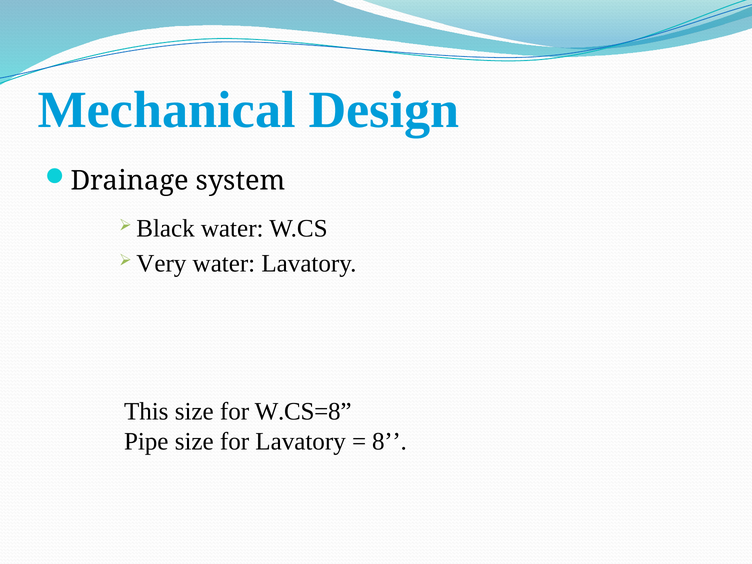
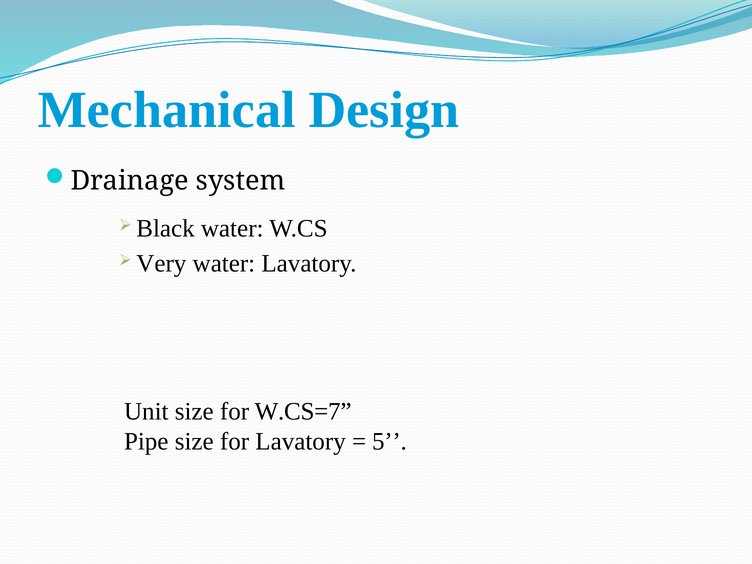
This: This -> Unit (146, 412)
W.CS=8: W.CS=8 -> W.CS=7 (303, 412)
8: 8 -> 5 (389, 442)
